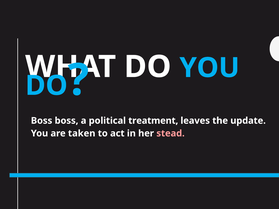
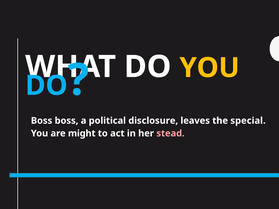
YOU colour: light blue -> yellow (210, 68)
treatment: treatment -> disclosure (153, 121)
update: update -> special (248, 121)
taken: taken -> might (82, 134)
